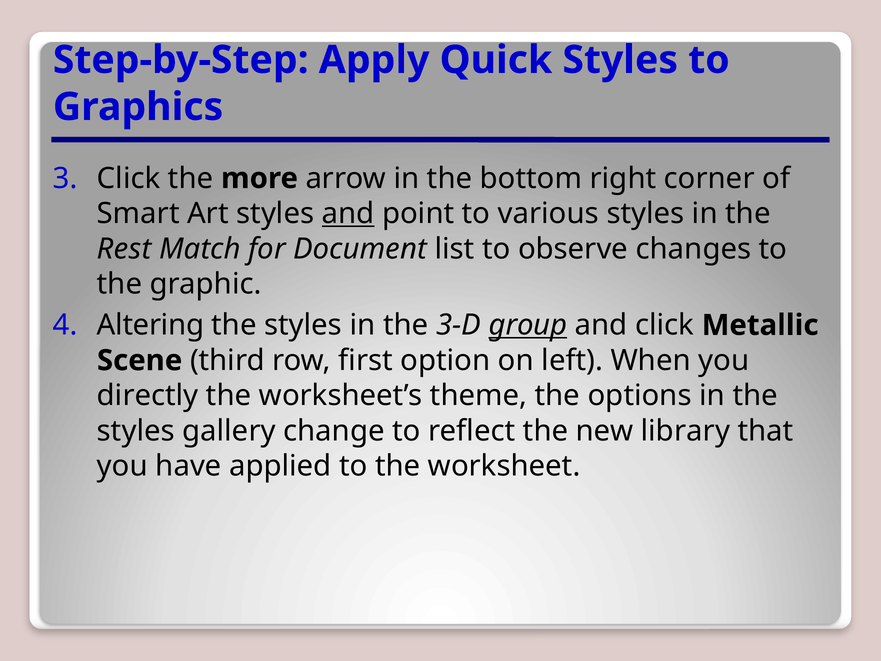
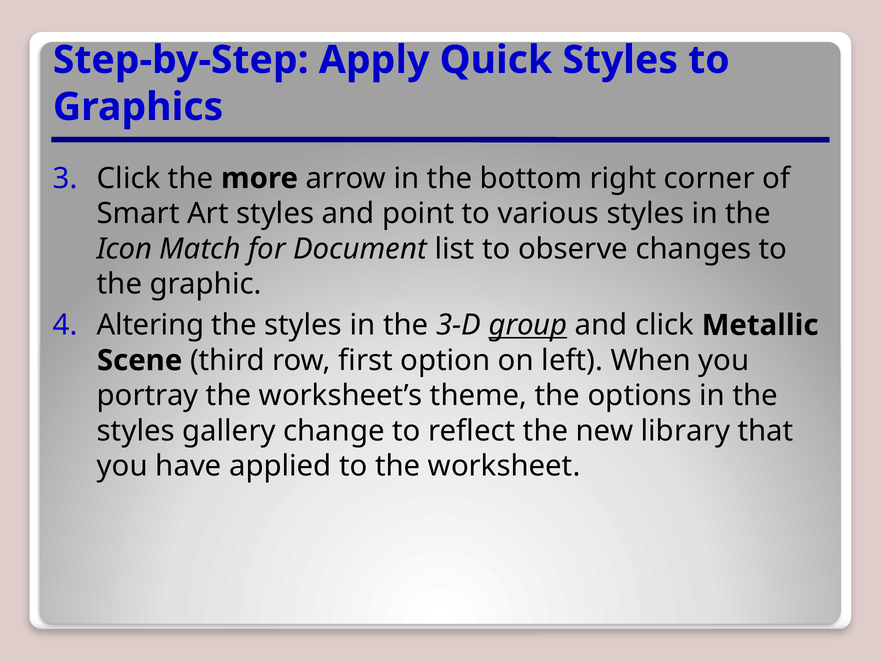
and underline: present -> none (348, 214)
Rest: Rest -> Icon (124, 249)
directly: directly -> portray (148, 396)
